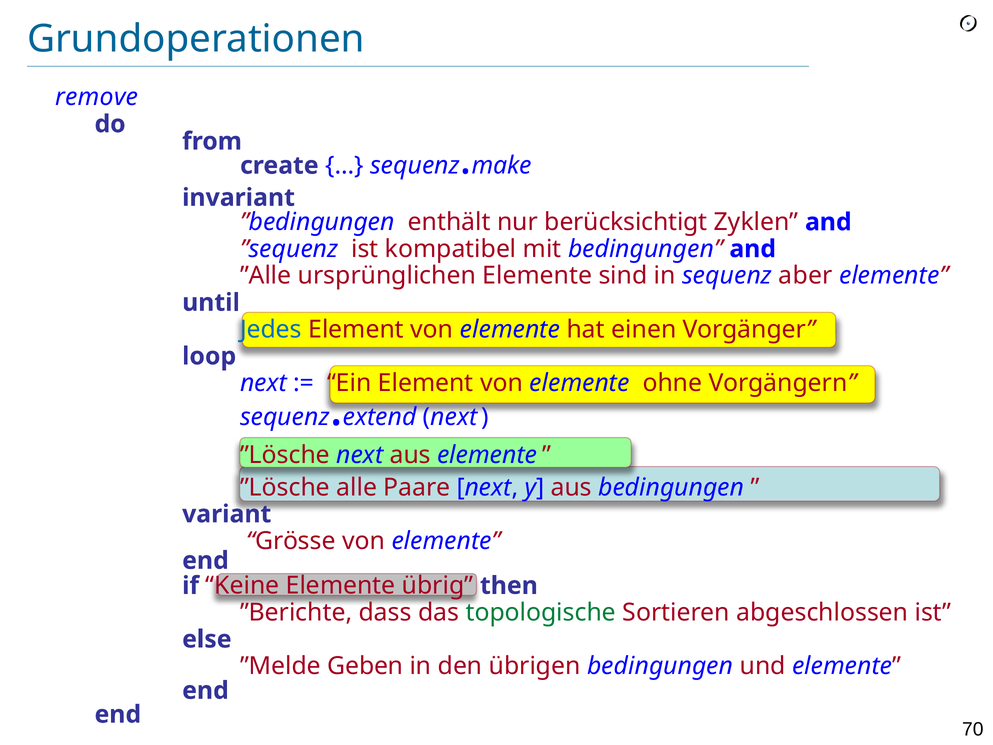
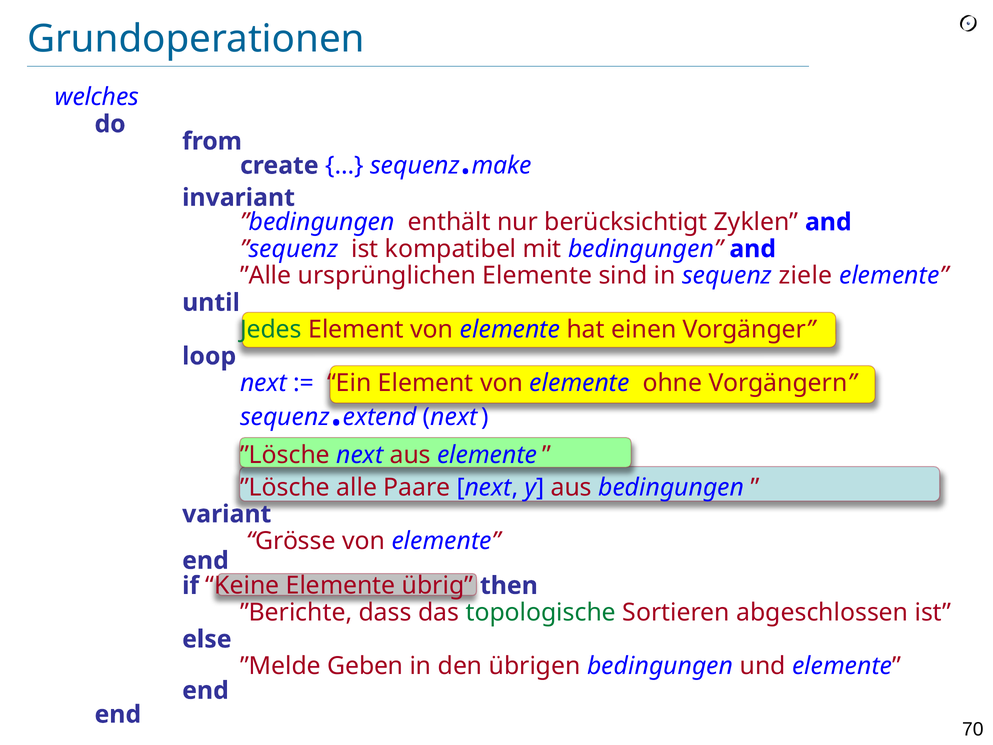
remove: remove -> welches (97, 97)
aber: aber -> ziele (805, 276)
Jedes colour: blue -> green (271, 329)
